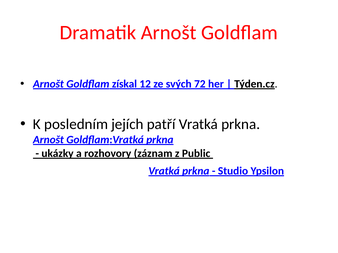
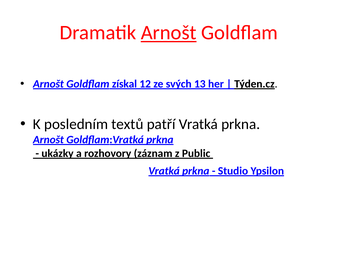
Arnošt underline: none -> present (169, 33)
72: 72 -> 13 (200, 84)
jejích: jejích -> textů (127, 124)
